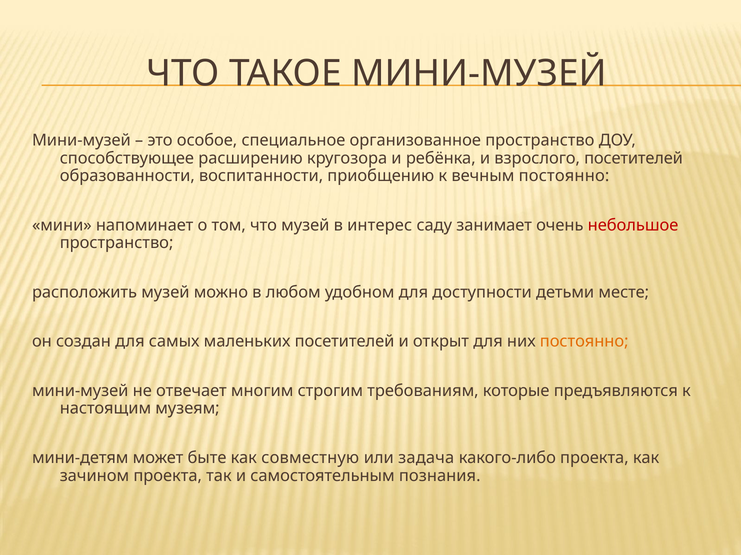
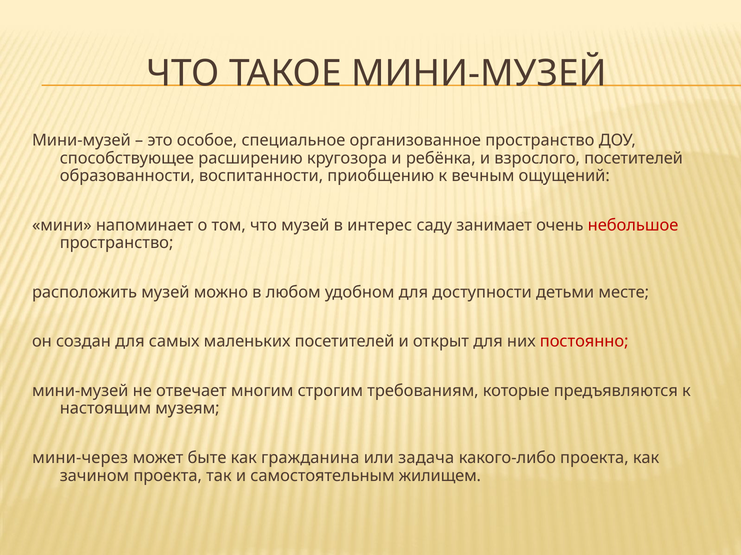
вечным постоянно: постоянно -> ощущений (564, 176)
постоянно colour: orange -> red (584, 342)
мини-детям: мини-детям -> мини-через (80, 458)
совместную: совместную -> гражданина (310, 458)
познания: познания -> жилищем (440, 476)
